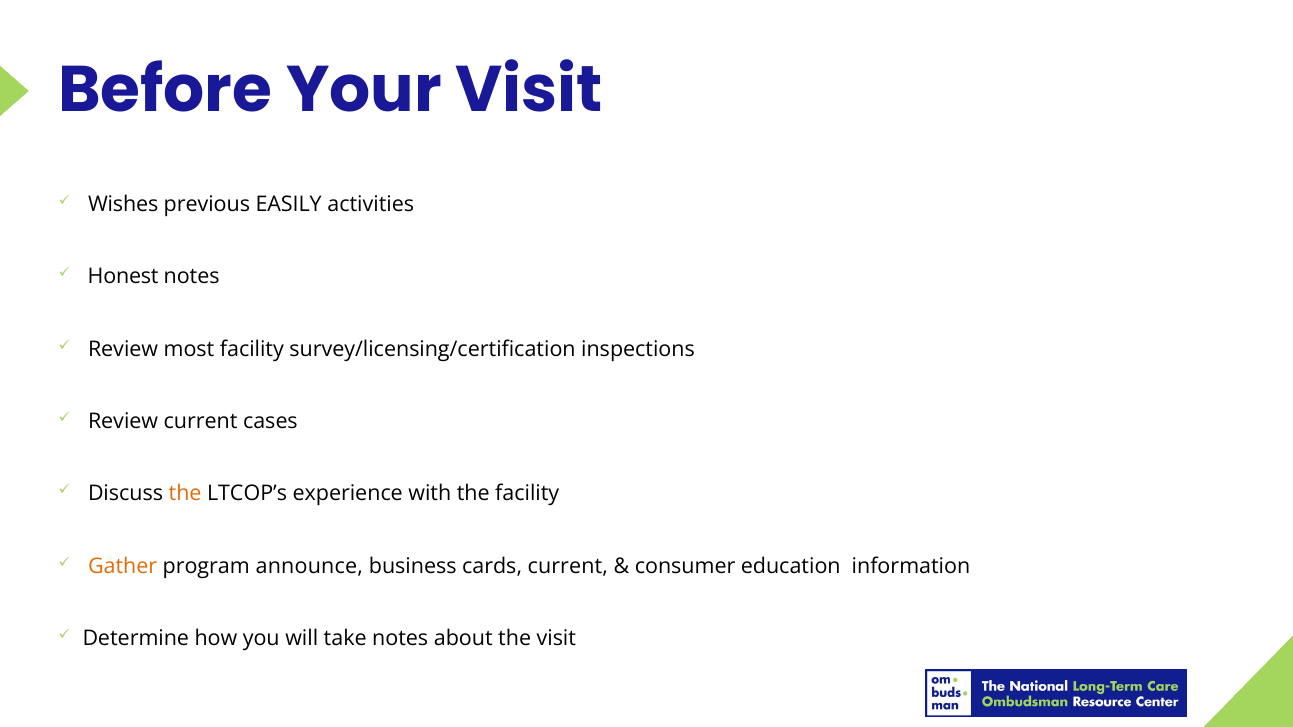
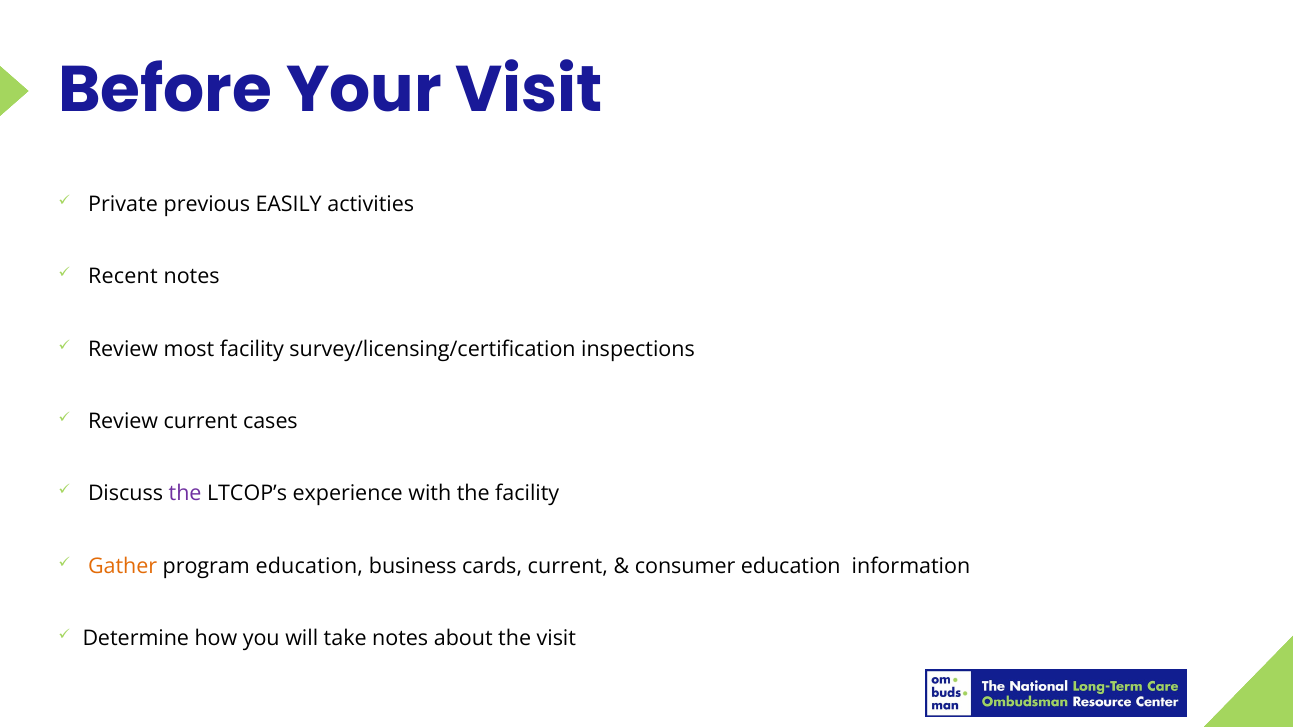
Wishes: Wishes -> Private (123, 204)
Honest: Honest -> Recent (123, 277)
the colour: orange -> purple (185, 494)
program announce: announce -> education (309, 566)
